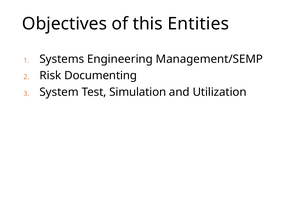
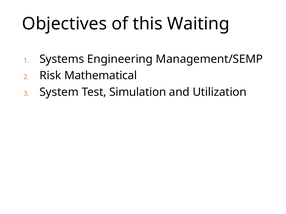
Entities: Entities -> Waiting (198, 24)
Documenting: Documenting -> Mathematical (101, 76)
